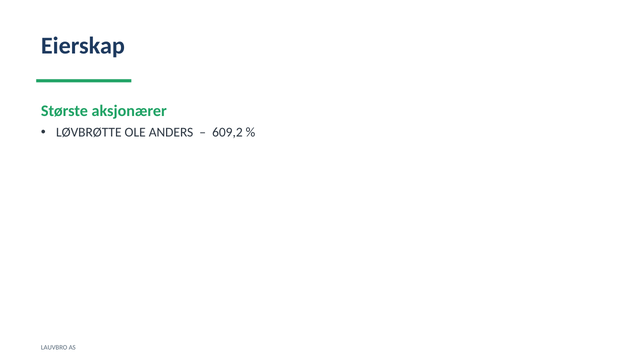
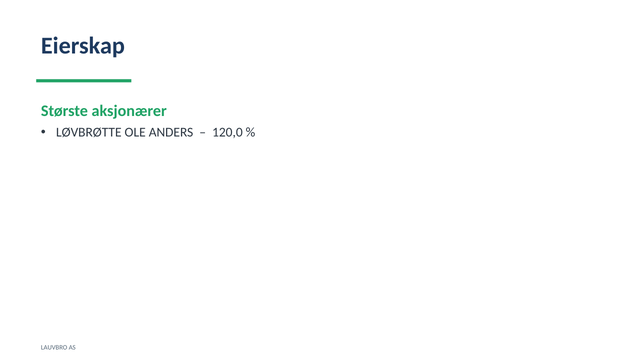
609,2: 609,2 -> 120,0 (227, 132)
